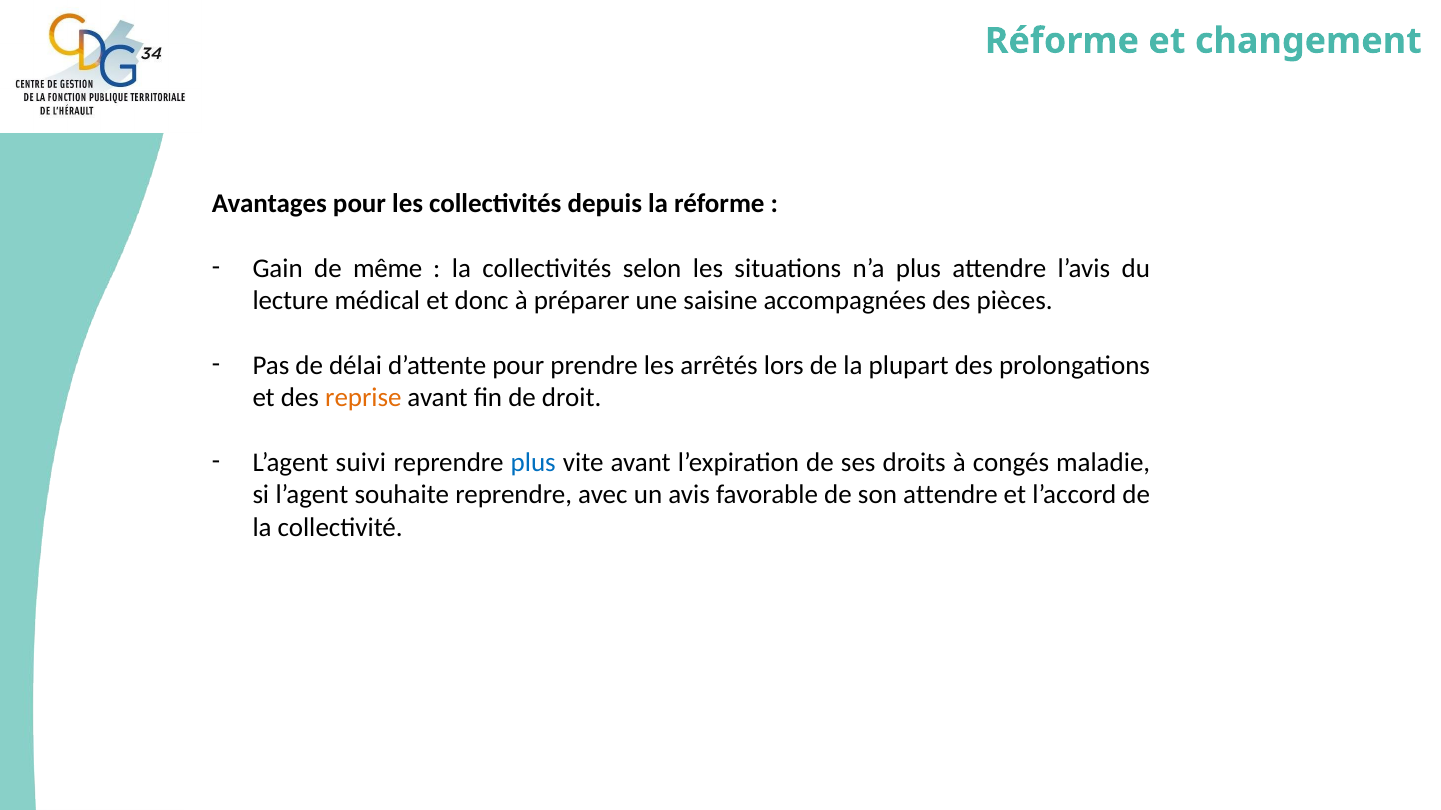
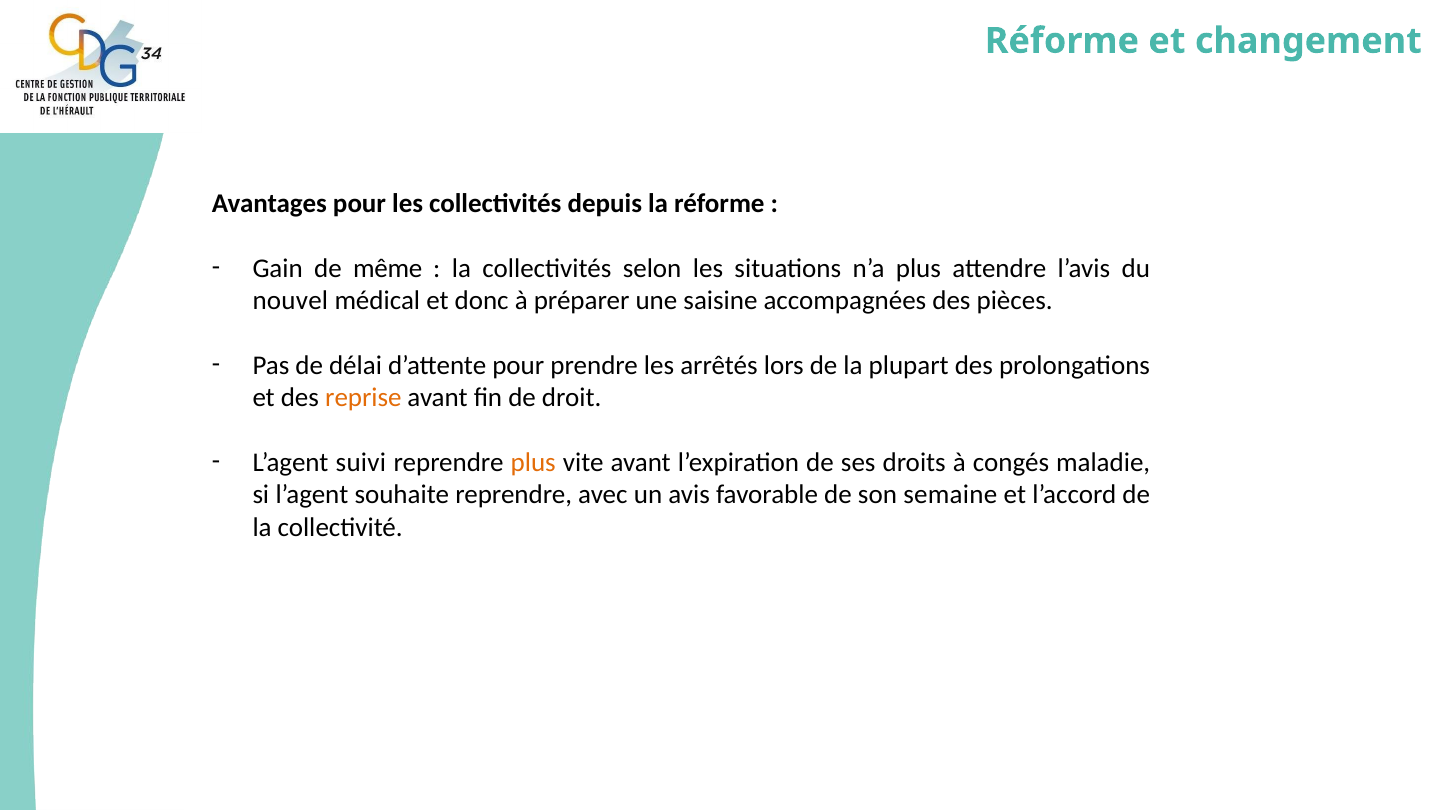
lecture: lecture -> nouvel (290, 301)
plus colour: blue -> orange (533, 463)
son attendre: attendre -> semaine (950, 495)
